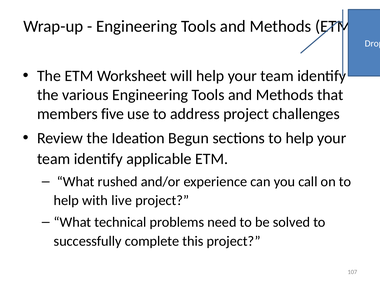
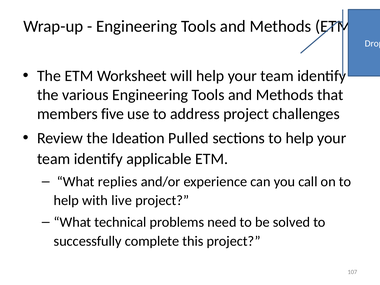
Begun: Begun -> Pulled (189, 138)
rushed: rushed -> replies (118, 182)
